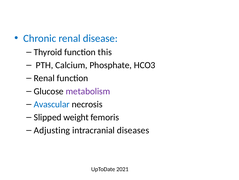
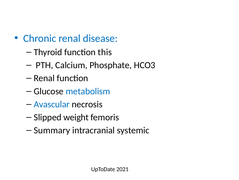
metabolism colour: purple -> blue (88, 91)
Adjusting: Adjusting -> Summary (52, 130)
diseases: diseases -> systemic (133, 130)
